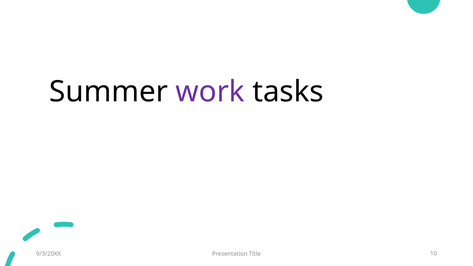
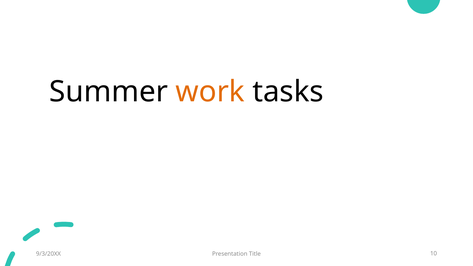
work colour: purple -> orange (210, 92)
